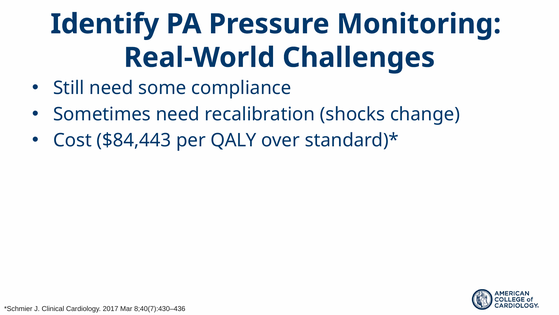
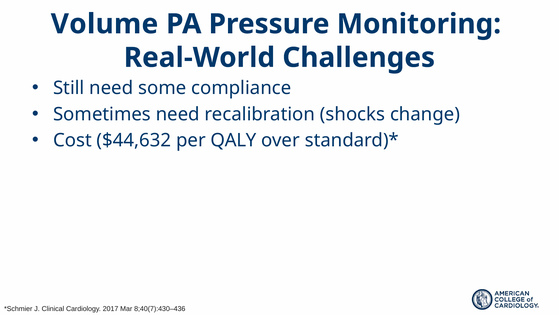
Identify: Identify -> Volume (104, 24)
$84,443: $84,443 -> $44,632 (134, 140)
